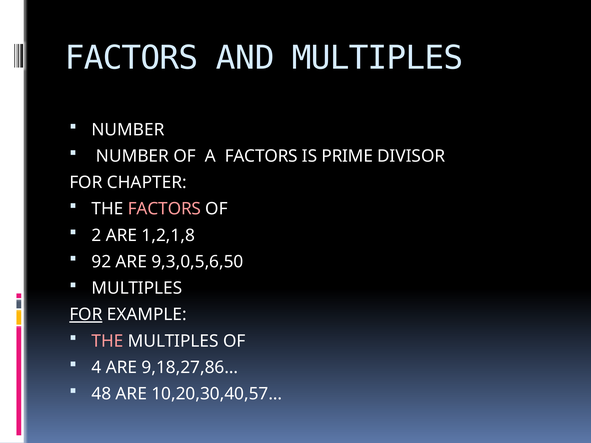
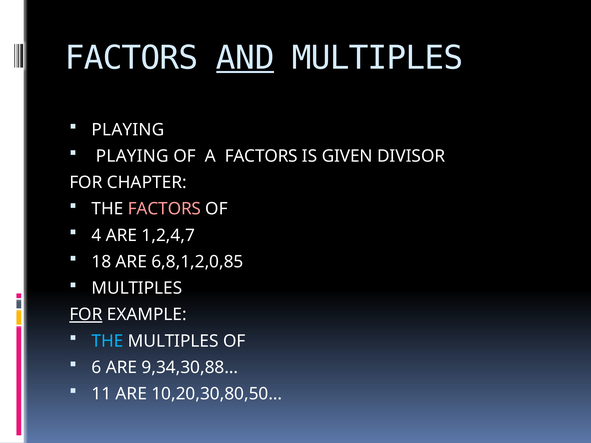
AND underline: none -> present (245, 58)
NUMBER: NUMBER -> PLAYING (128, 130)
NUMBER: NUMBER -> PLAYING (132, 156)
PRIME: PRIME -> GIVEN (347, 156)
2: 2 -> 4 (96, 235)
1,2,1,8: 1,2,1,8 -> 1,2,4,7 (168, 235)
92: 92 -> 18 (101, 262)
9,3,0,5,6,50: 9,3,0,5,6,50 -> 6,8,1,2,0,85 (197, 262)
THE colour: pink -> light blue (107, 341)
4: 4 -> 6 (96, 368)
9,18,27,86…: 9,18,27,86… -> 9,34,30,88… (190, 368)
48: 48 -> 11 (101, 394)
10,20,30,40,57…: 10,20,30,40,57… -> 10,20,30,80,50… (217, 394)
